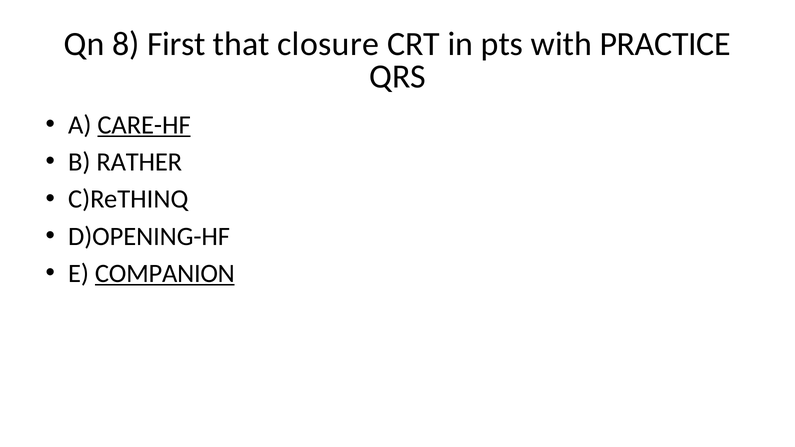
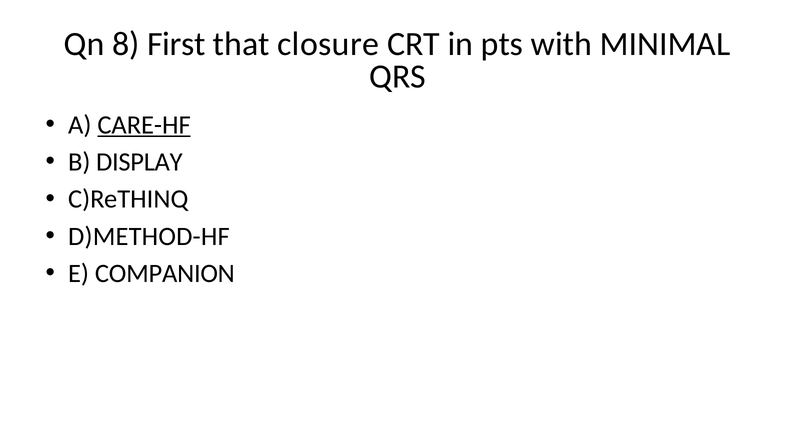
PRACTICE: PRACTICE -> MINIMAL (665, 44)
RATHER: RATHER -> DISPLAY (139, 162)
D)OPENING-HF: D)OPENING-HF -> D)METHOD-HF (149, 236)
COMPANION underline: present -> none (165, 274)
